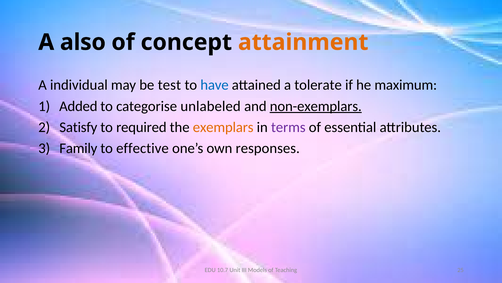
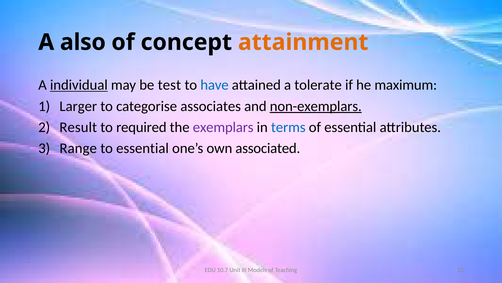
individual underline: none -> present (79, 85)
Added: Added -> Larger (78, 106)
unlabeled: unlabeled -> associates (211, 106)
Satisfy: Satisfy -> Result (78, 127)
exemplars colour: orange -> purple (223, 127)
terms colour: purple -> blue (288, 127)
Family: Family -> Range (78, 148)
to effective: effective -> essential (142, 148)
responses: responses -> associated (268, 148)
